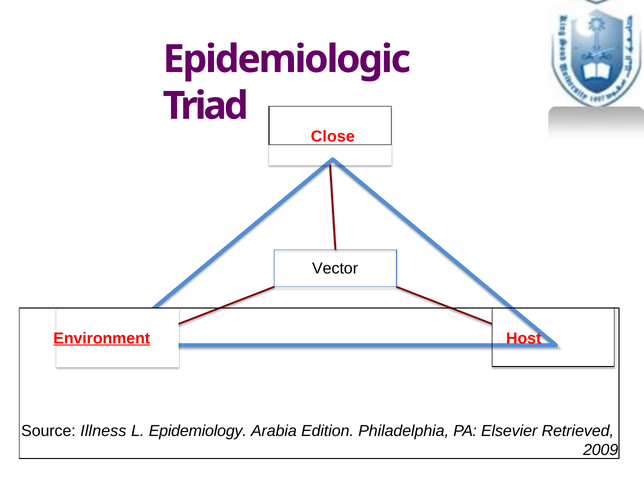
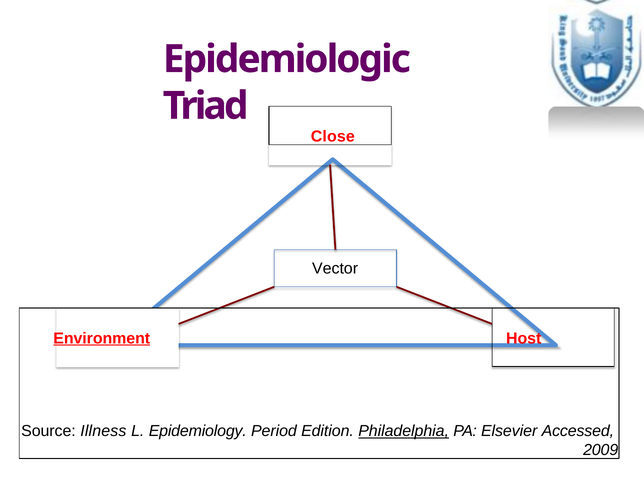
Arabia: Arabia -> Period (274, 431)
Philadelphia underline: none -> present (404, 431)
Retrieved: Retrieved -> Accessed (578, 431)
